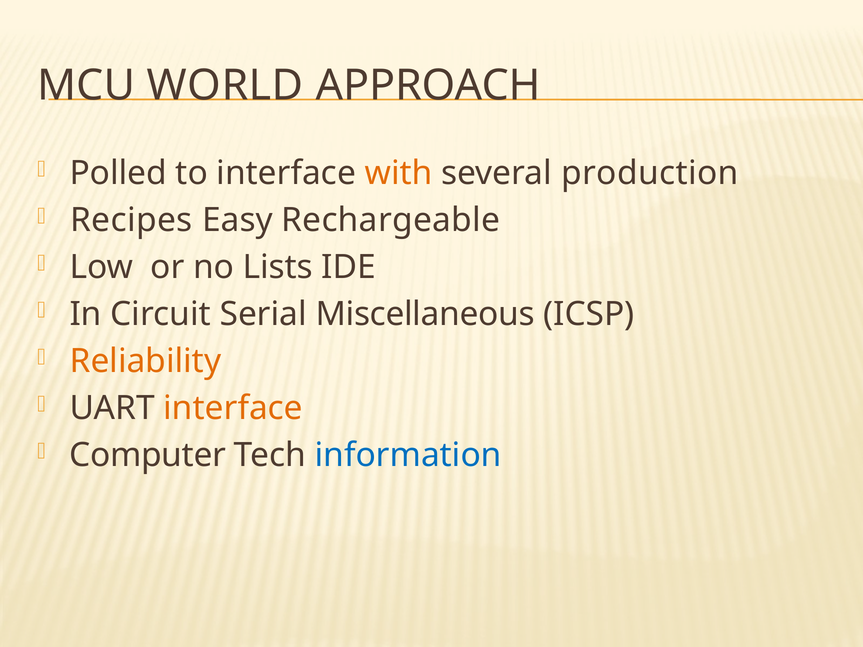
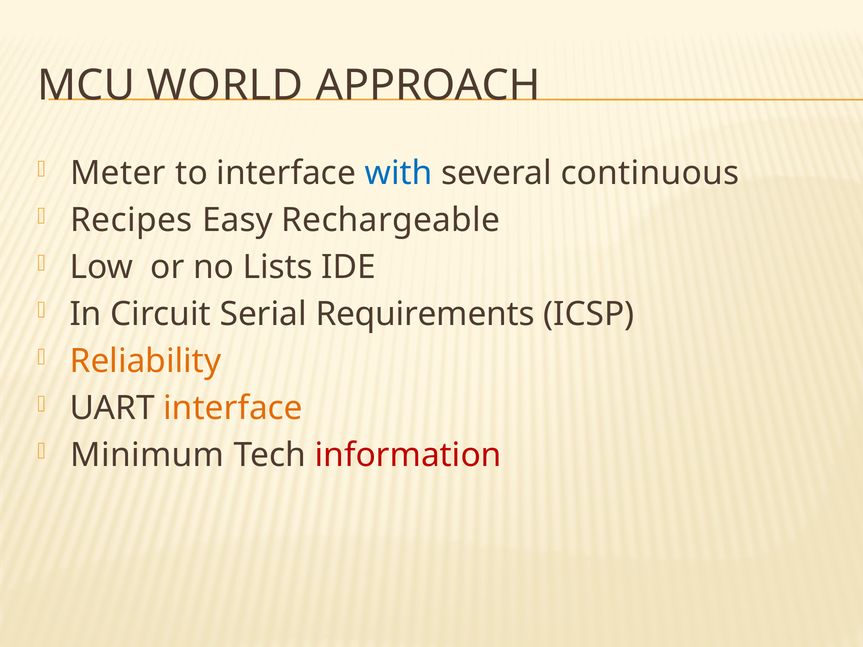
Polled: Polled -> Meter (118, 173)
with colour: orange -> blue (399, 173)
production: production -> continuous (650, 173)
Miscellaneous: Miscellaneous -> Requirements (425, 314)
Computer: Computer -> Minimum (147, 456)
information colour: blue -> red (408, 456)
